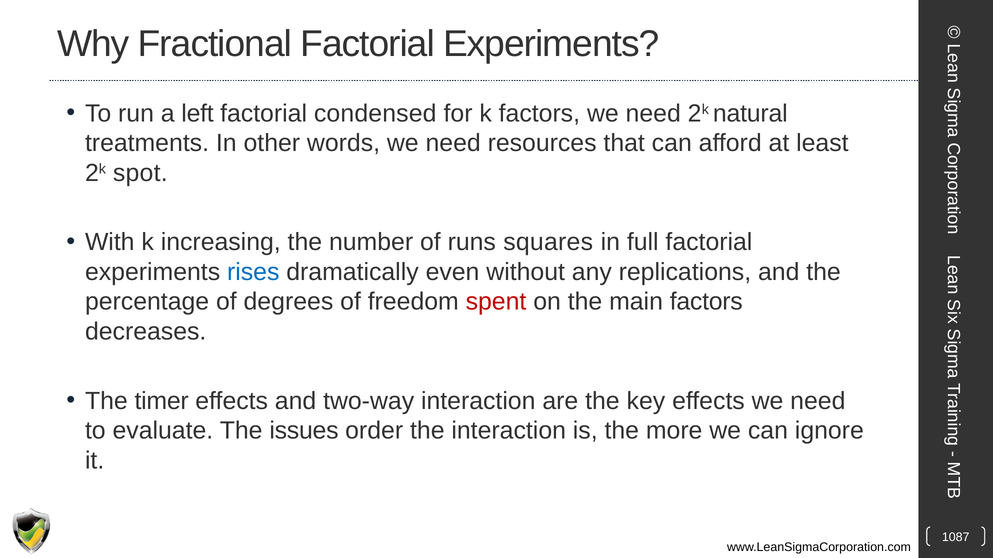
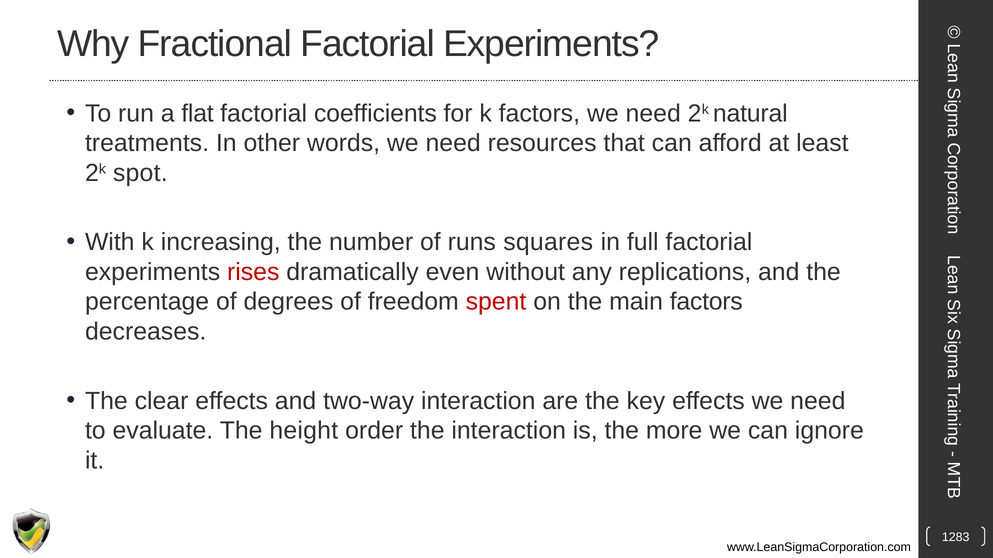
left: left -> flat (198, 113)
condensed: condensed -> coefficients (375, 113)
rises colour: blue -> red (253, 272)
timer: timer -> clear (162, 401)
issues: issues -> height (304, 431)
1087: 1087 -> 1283 (956, 538)
